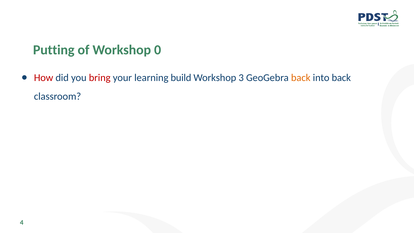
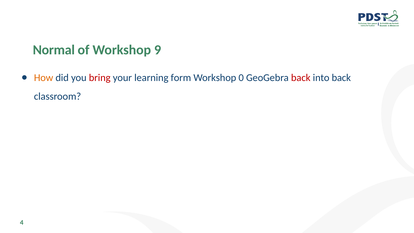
Putting: Putting -> Normal (54, 50)
0: 0 -> 9 (158, 50)
How colour: red -> orange (44, 78)
build: build -> form (181, 78)
3: 3 -> 0 (241, 78)
back colour: orange -> red (301, 78)
